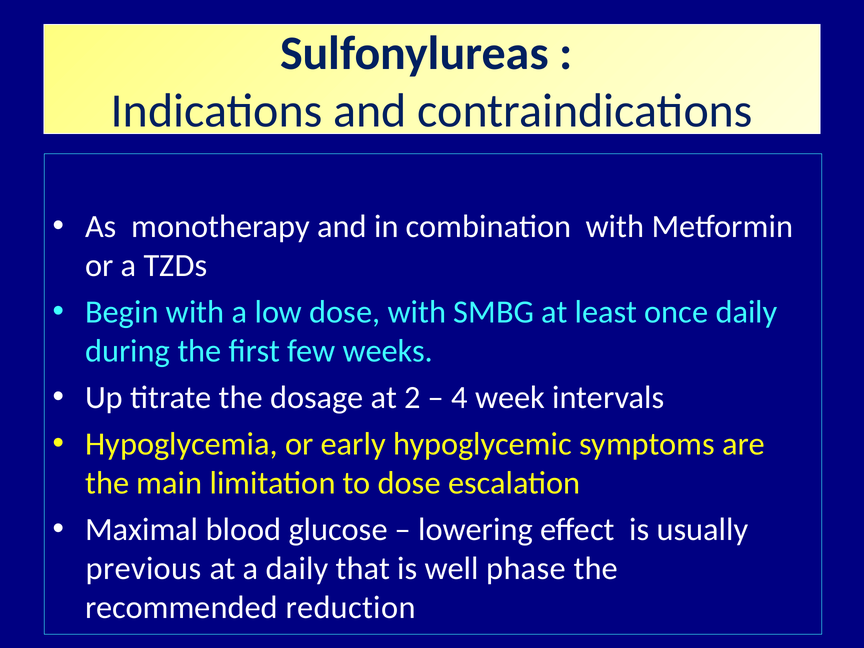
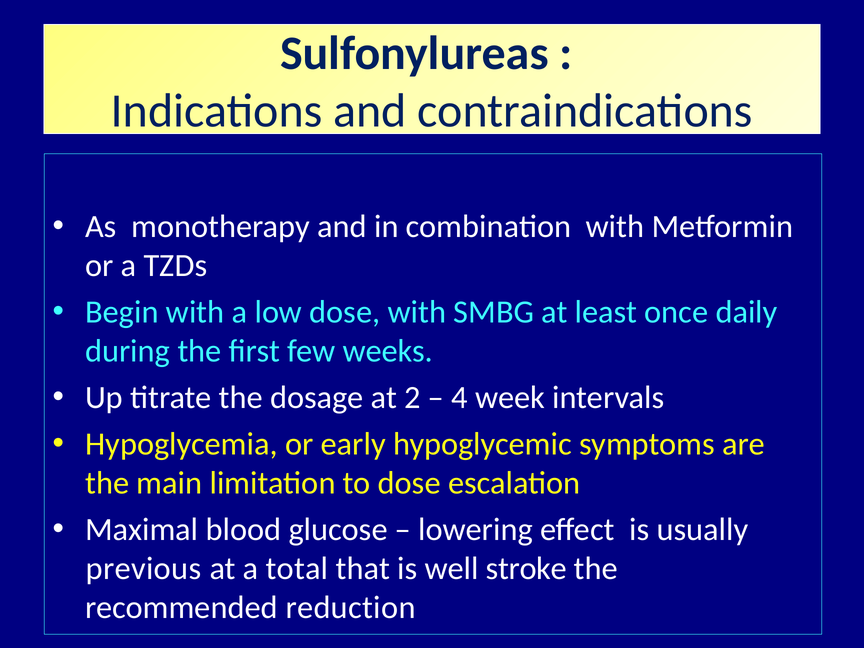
a daily: daily -> total (297, 569)
phase: phase -> stroke (526, 569)
